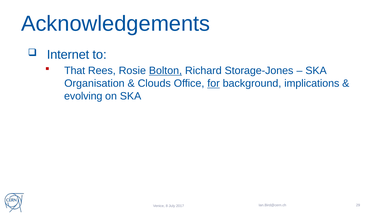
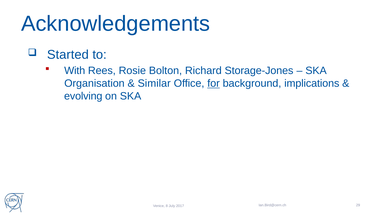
Internet: Internet -> Started (68, 55)
That: That -> With (75, 71)
Bolton underline: present -> none (165, 71)
Clouds: Clouds -> Similar (154, 84)
